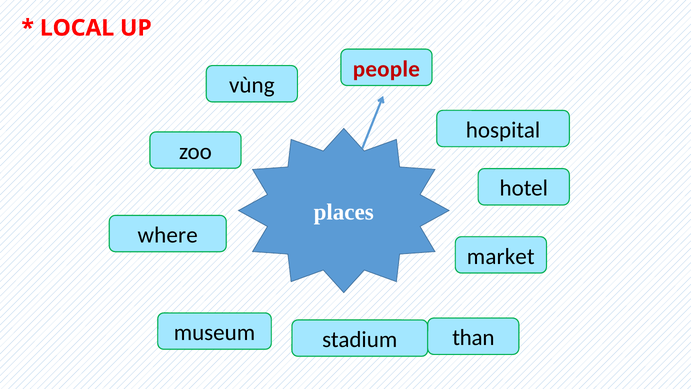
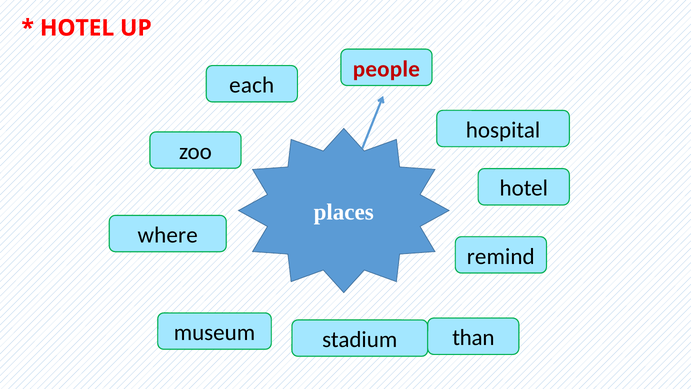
LOCAL: LOCAL -> HOTEL (77, 28)
vùng: vùng -> each (252, 85)
market: market -> remind (501, 256)
